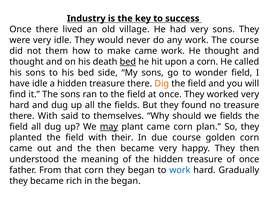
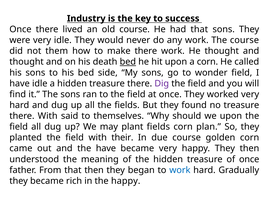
old village: village -> course (135, 29)
had very: very -> that (199, 29)
make came: came -> there (146, 51)
Dig colour: orange -> purple (162, 84)
we fields: fields -> upon (231, 116)
may underline: present -> none (109, 127)
plant came: came -> fields (158, 127)
the then: then -> have (106, 149)
that corn: corn -> then (94, 170)
the began: began -> happy (126, 181)
